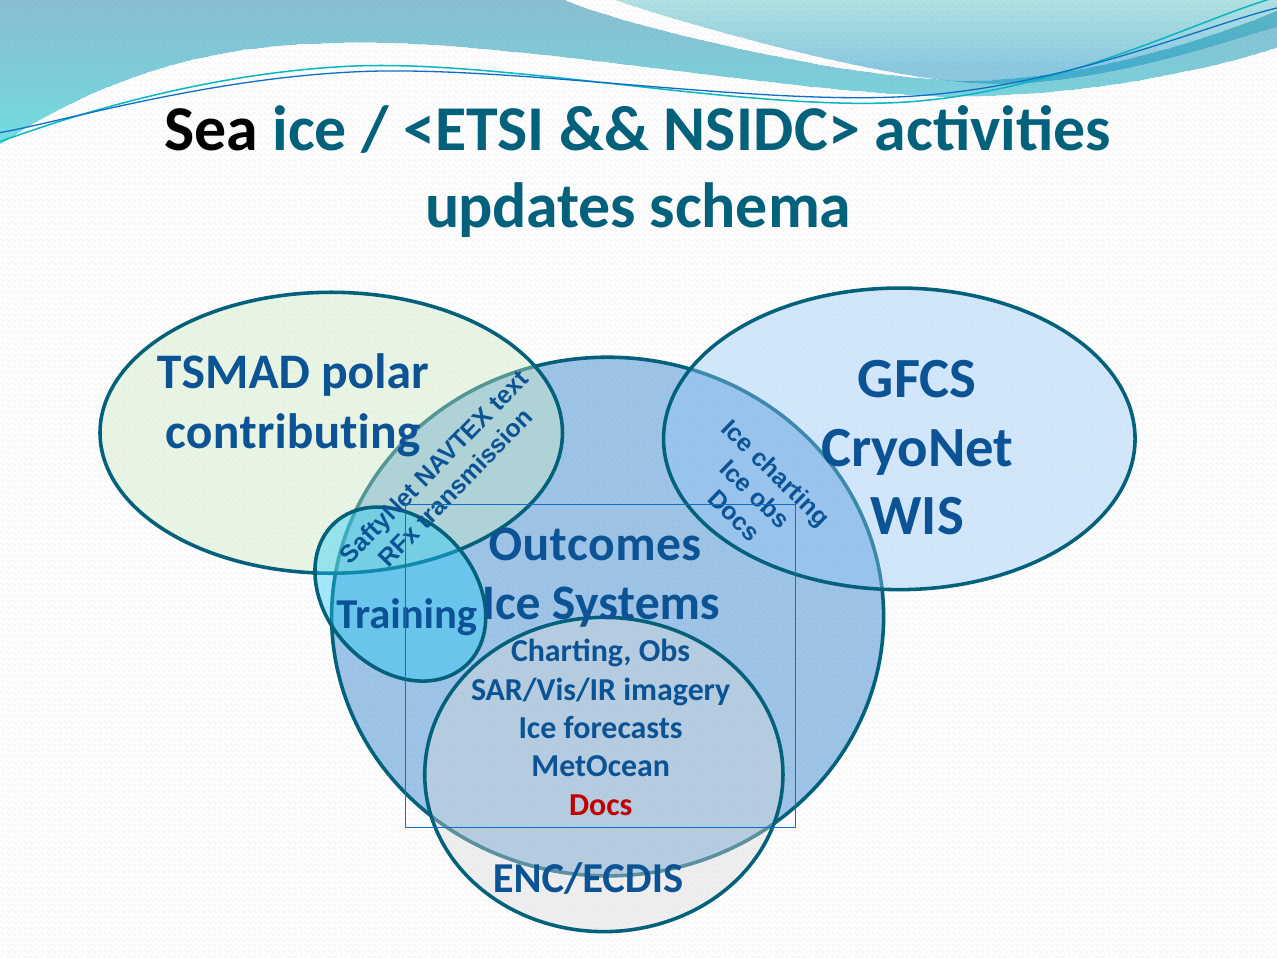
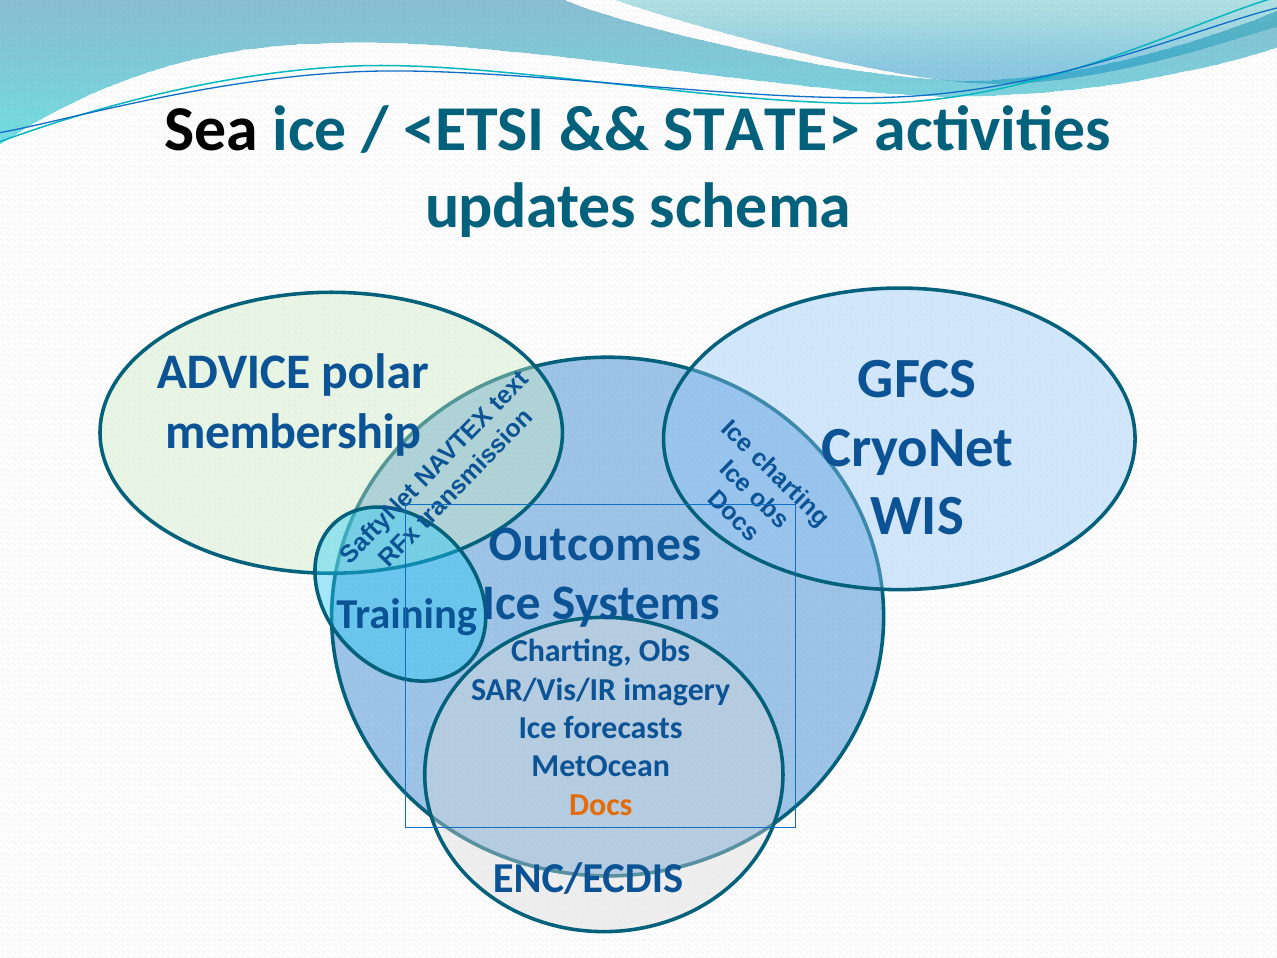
NSIDC>: NSIDC> -> STATE> (762, 130)
TSMAD: TSMAD -> ADVICE (234, 372)
contributing: contributing -> membership (293, 432)
Docs colour: red -> orange (601, 804)
